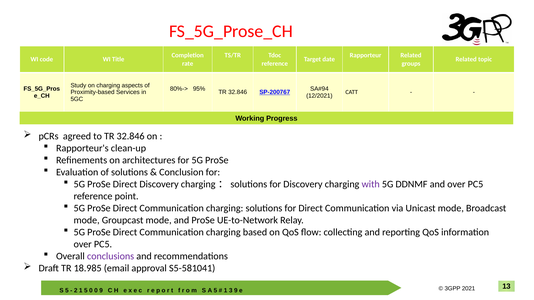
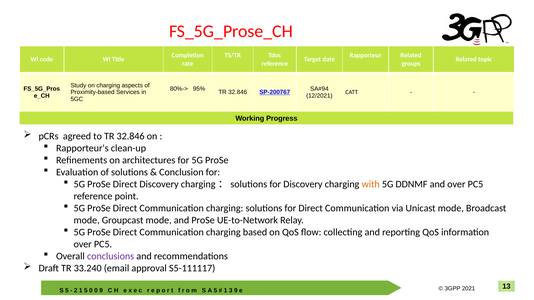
with colour: purple -> orange (371, 184)
18.985: 18.985 -> 33.240 (88, 269)
S5-581041: S5-581041 -> S5-111117 (192, 269)
